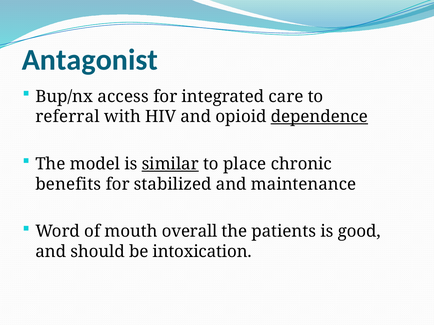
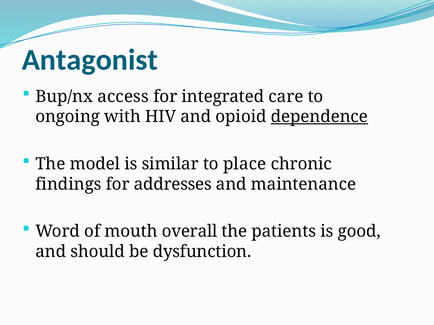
referral: referral -> ongoing (68, 117)
similar underline: present -> none (170, 164)
benefits: benefits -> findings (68, 184)
stabilized: stabilized -> addresses (173, 184)
intoxication: intoxication -> dysfunction (202, 252)
